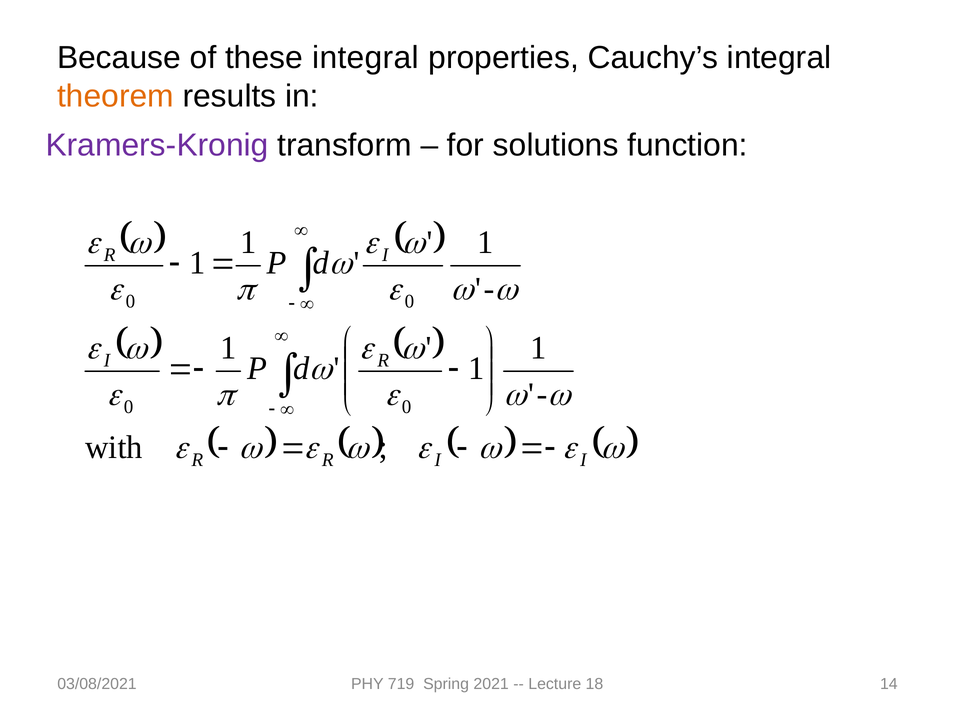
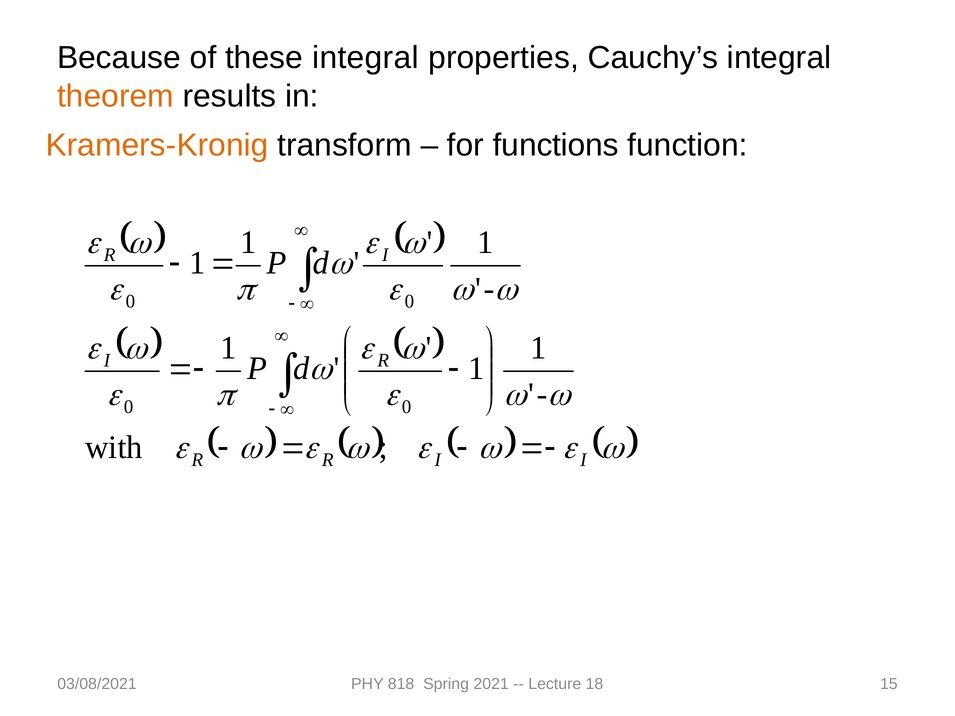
Kramers-Kronig colour: purple -> orange (157, 145)
solutions: solutions -> functions (556, 145)
719: 719 -> 818 (401, 684)
14: 14 -> 15 (889, 684)
